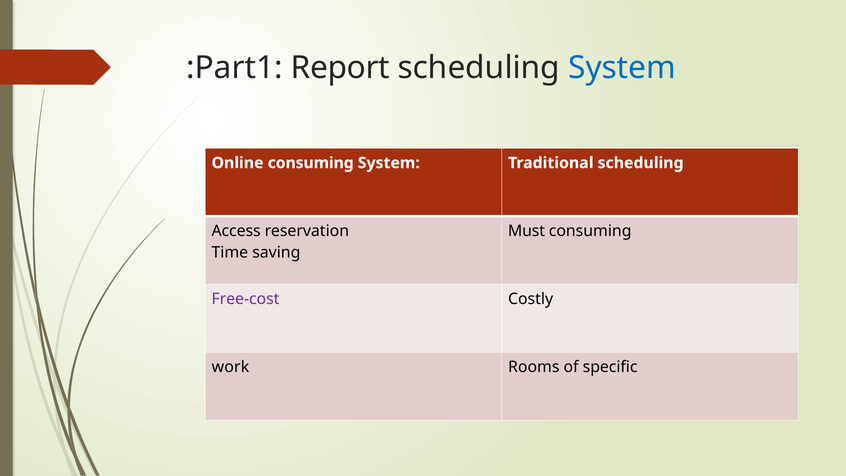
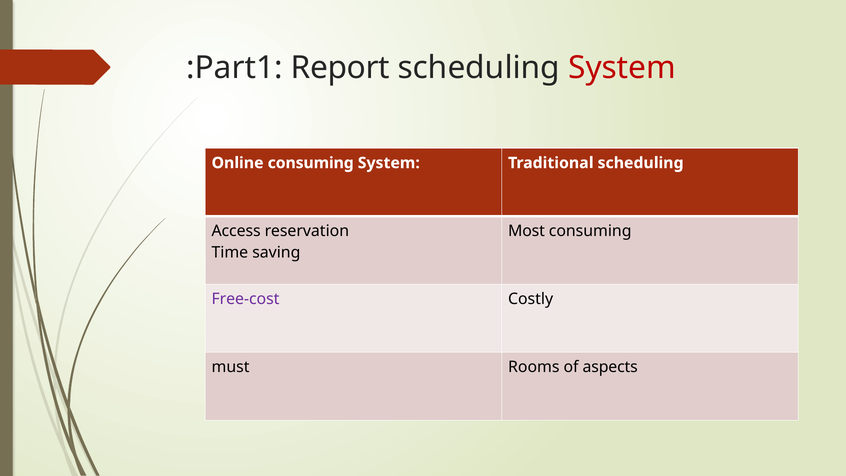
System colour: blue -> red (622, 68)
Must: Must -> Most (526, 231)
work: work -> must (231, 367)
specific: specific -> aspects (610, 367)
